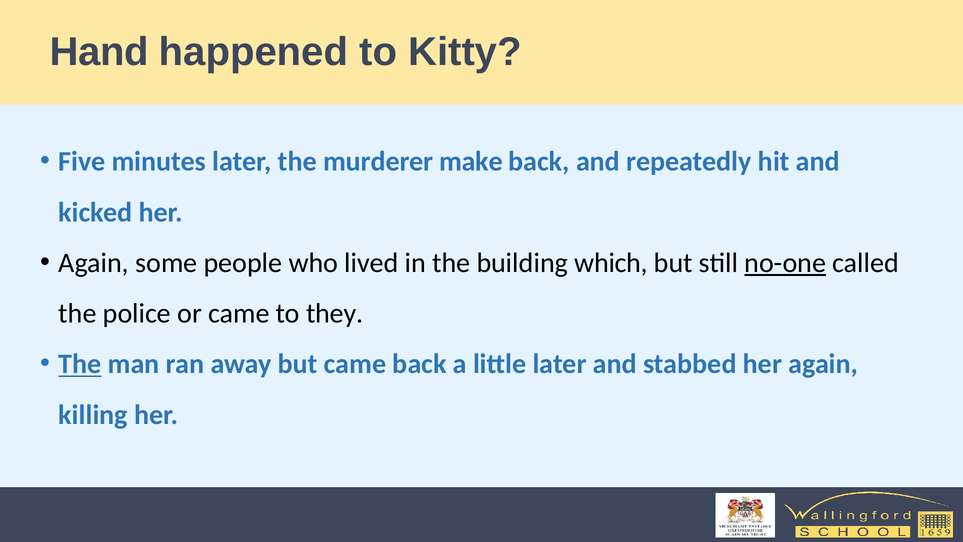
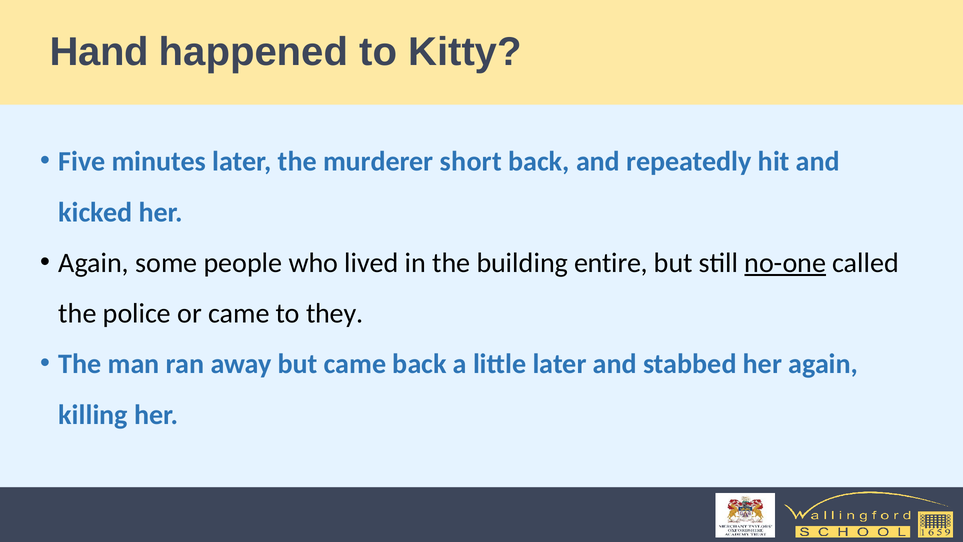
make: make -> short (471, 162)
which: which -> entire (611, 263)
The underline: present -> none (80, 364)
